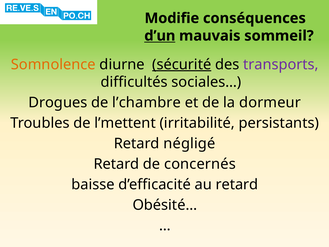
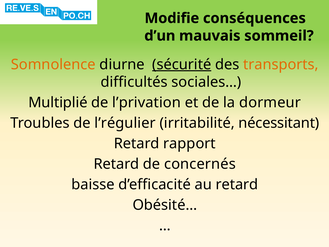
d’un underline: present -> none (160, 36)
transports colour: purple -> orange (281, 64)
Drogues: Drogues -> Multiplié (58, 102)
l’chambre: l’chambre -> l’privation (147, 102)
l’mettent: l’mettent -> l’régulier (125, 123)
persistants: persistants -> nécessitant (279, 123)
négligé: négligé -> rapport (189, 143)
